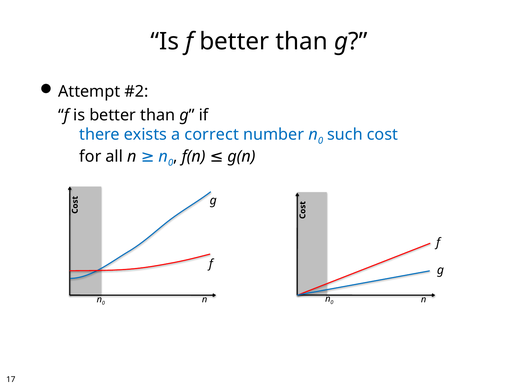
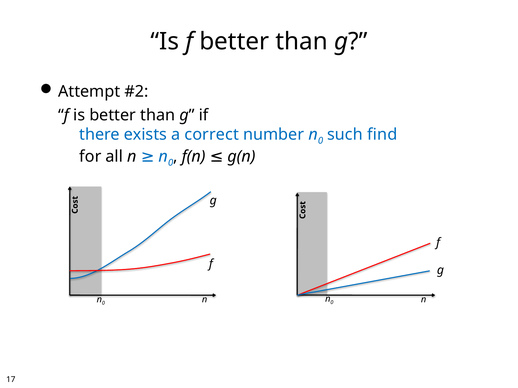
cost: cost -> find (382, 135)
